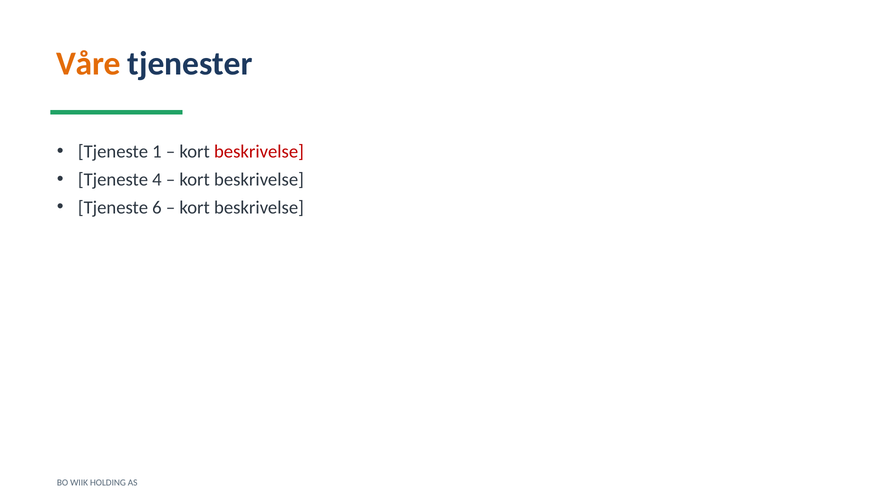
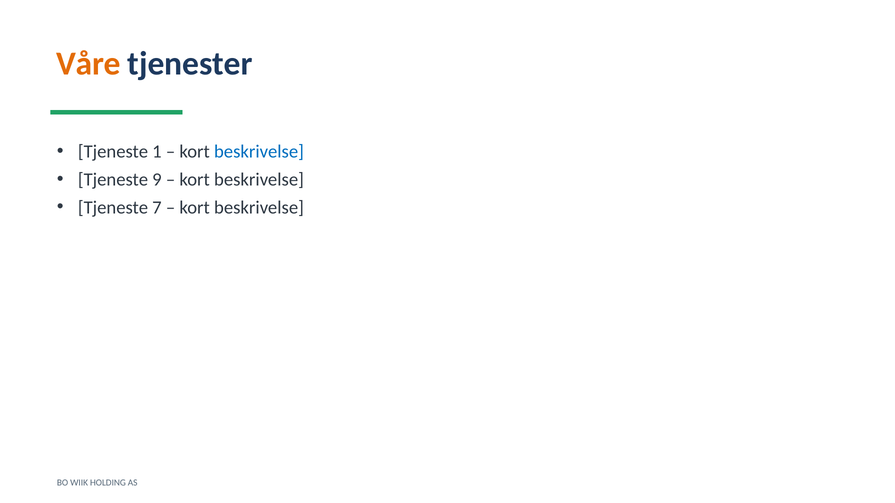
beskrivelse colour: red -> blue (259, 152)
4: 4 -> 9 (157, 180)
6: 6 -> 7 (157, 208)
